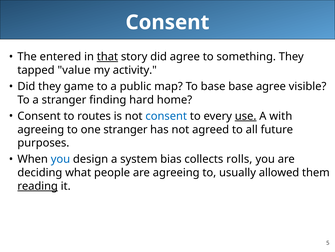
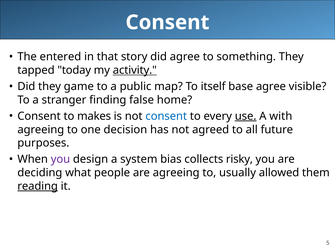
that underline: present -> none (107, 57)
value: value -> today (74, 70)
activity underline: none -> present (135, 70)
To base: base -> itself (213, 86)
hard: hard -> false (142, 100)
routes: routes -> makes (94, 116)
one stranger: stranger -> decision (125, 129)
you colour: blue -> purple (60, 159)
rolls: rolls -> risky (239, 159)
